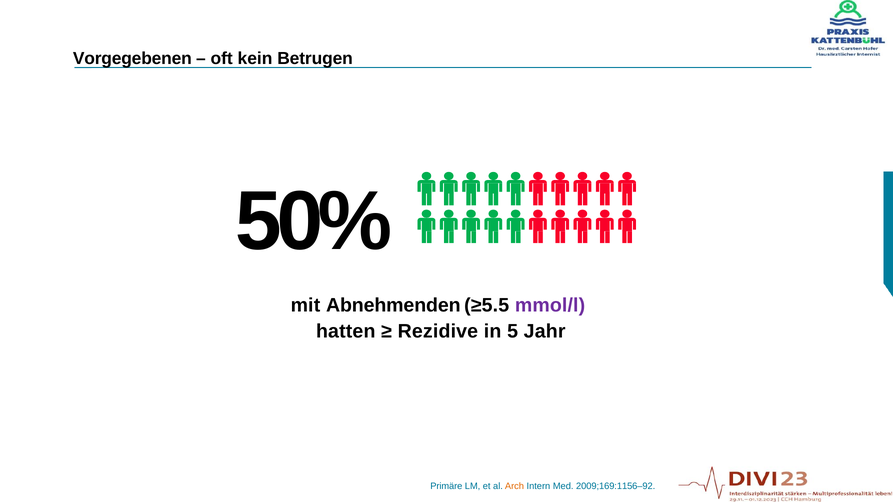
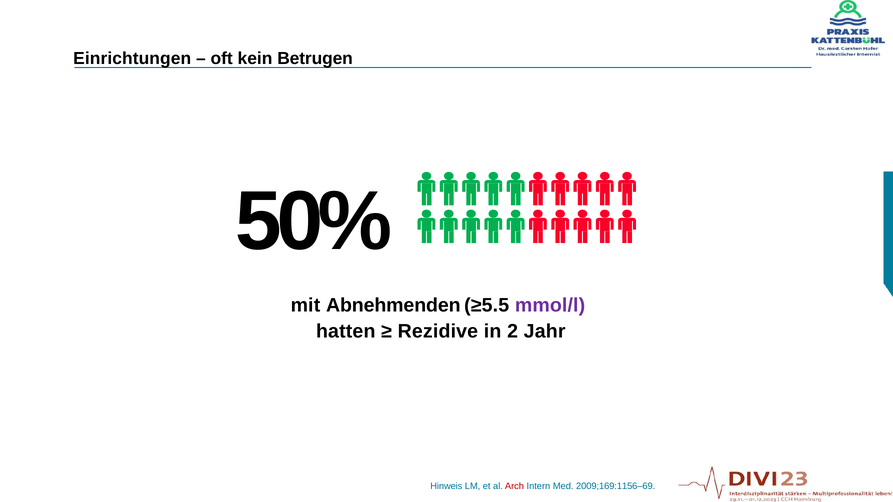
Vorgegebenen: Vorgegebenen -> Einrichtungen (132, 58)
5: 5 -> 2 (513, 331)
Primäre: Primäre -> Hinweis (446, 487)
Arch colour: orange -> red (514, 487)
2009;169:1156–92: 2009;169:1156–92 -> 2009;169:1156–69 (616, 487)
